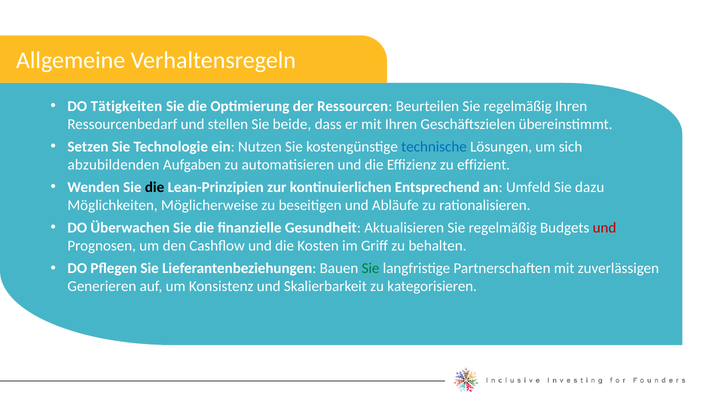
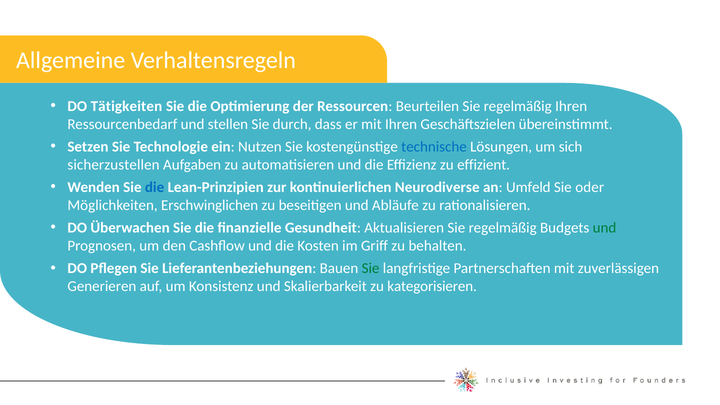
beide: beide -> durch (292, 124)
abzubildenden: abzubildenden -> sicherzustellen (114, 165)
die colour: black -> blue (155, 187)
Entsprechend: Entsprechend -> Neurodiverse (437, 187)
dazu: dazu -> oder (590, 187)
Möglicherweise: Möglicherweise -> Erschwinglichen (210, 205)
und colour: red -> green (605, 228)
